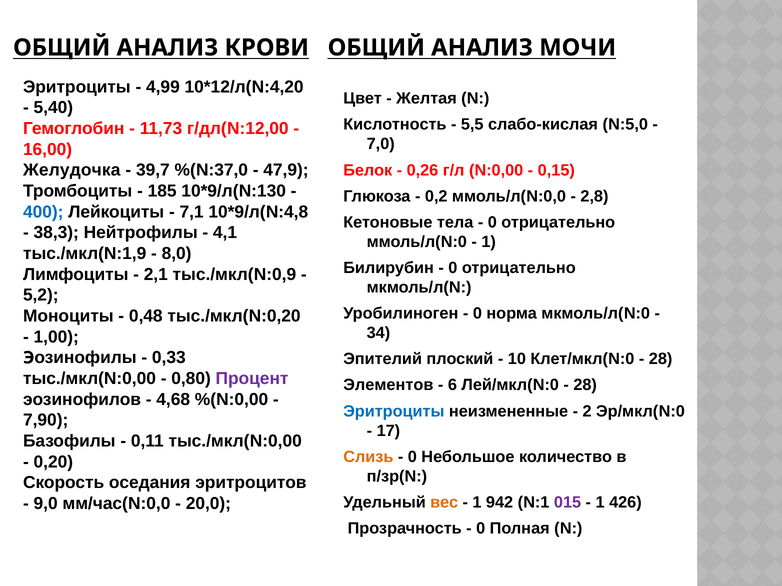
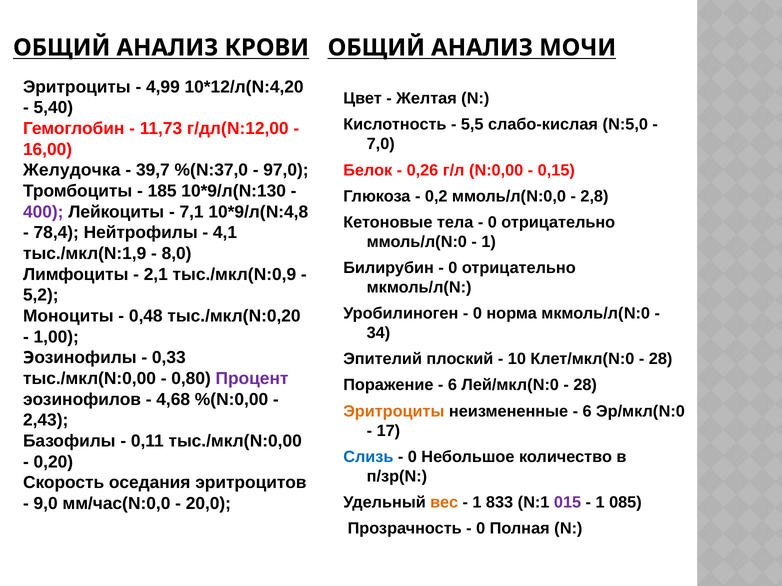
47,9: 47,9 -> 97,0 (286, 170)
400 colour: blue -> purple (43, 212)
38,3: 38,3 -> 78,4 (56, 233)
Элементов: Элементов -> Поражение (388, 385)
Эритроциты colour: blue -> orange (394, 412)
2: 2 -> 6 (587, 412)
7,90: 7,90 -> 2,43 (46, 420)
Слизь colour: orange -> blue (368, 457)
942: 942 -> 833 (500, 503)
426: 426 -> 085 (625, 503)
